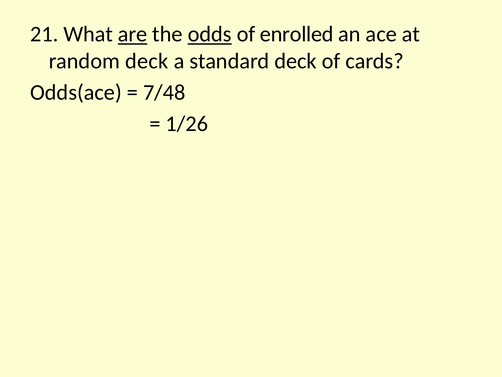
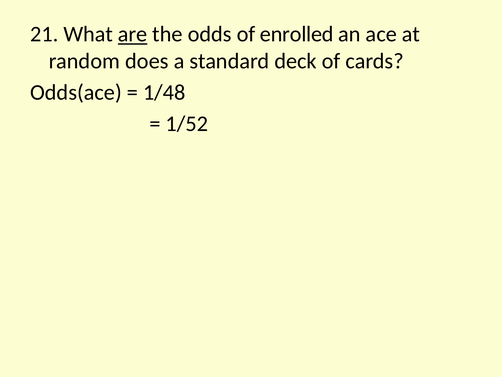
odds underline: present -> none (210, 34)
random deck: deck -> does (147, 61)
7/48: 7/48 -> 1/48 (164, 92)
1/26: 1/26 -> 1/52 (187, 123)
